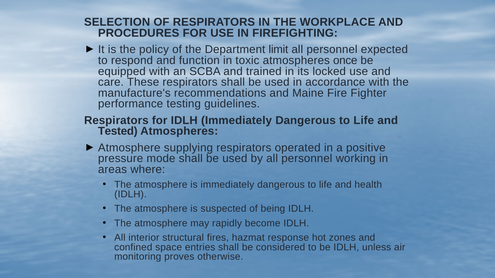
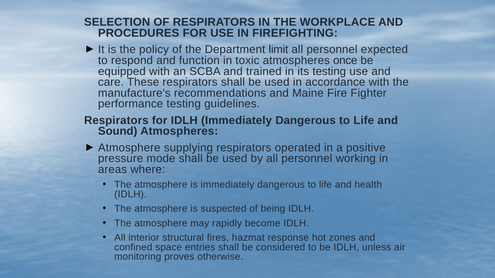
its locked: locked -> testing (329, 71)
Tested: Tested -> Sound (118, 131)
